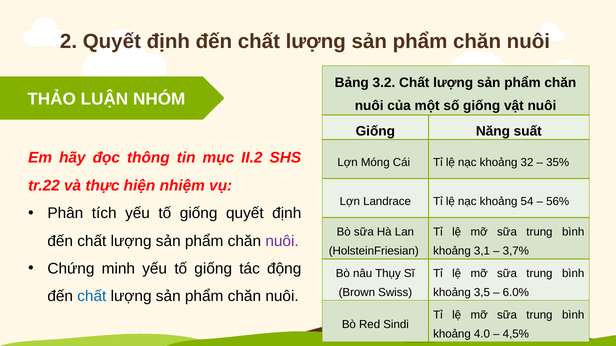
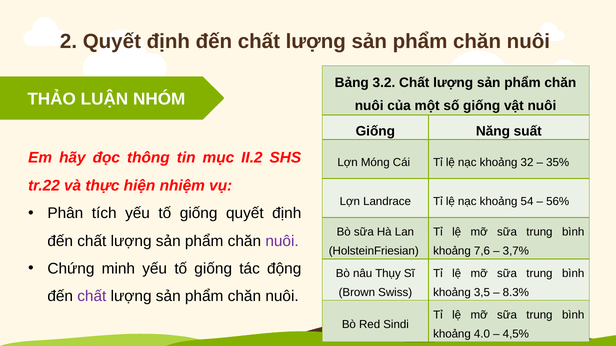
3,1: 3,1 -> 7,6 (482, 251)
6.0%: 6.0% -> 8.3% (516, 293)
chất colour: blue -> purple (92, 297)
